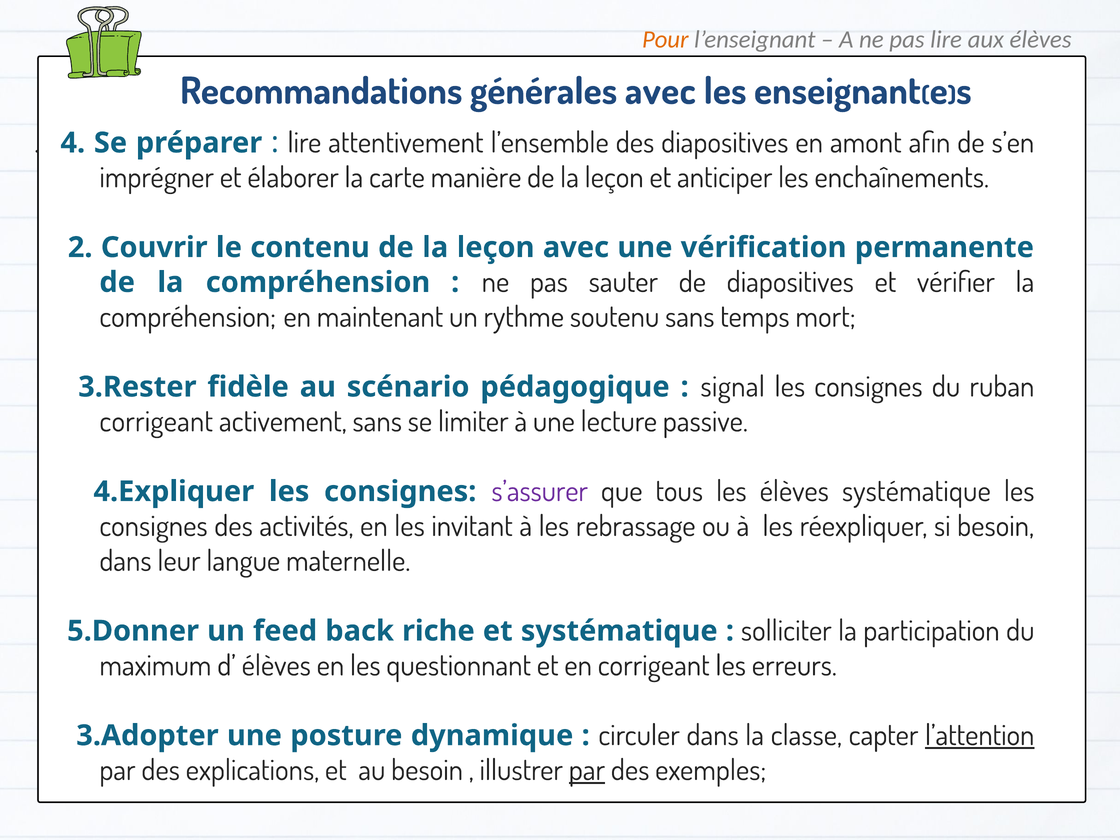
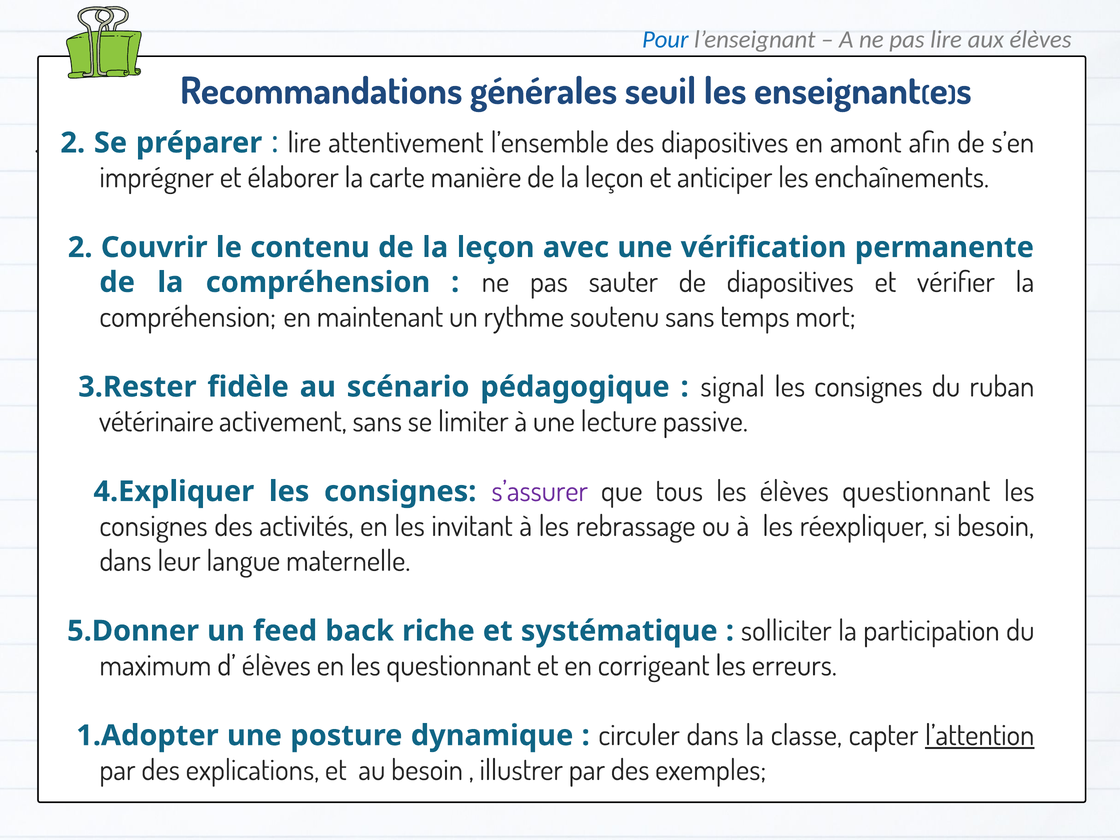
Pour colour: orange -> blue (665, 40)
générales avec: avec -> seuil (660, 92)
4: 4 -> 2 (73, 143)
corrigeant: corrigeant -> vétérinaire (156, 422)
élèves systématique: systématique -> questionnant (916, 492)
3.Adopter: 3.Adopter -> 1.Adopter (147, 736)
par underline: present -> none (587, 770)
